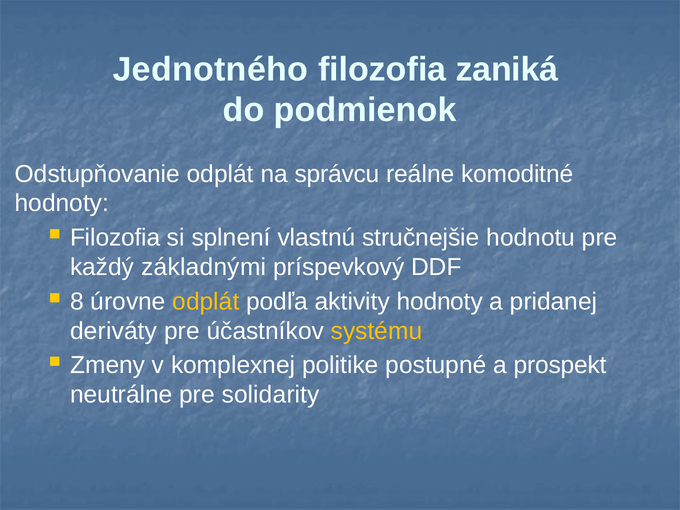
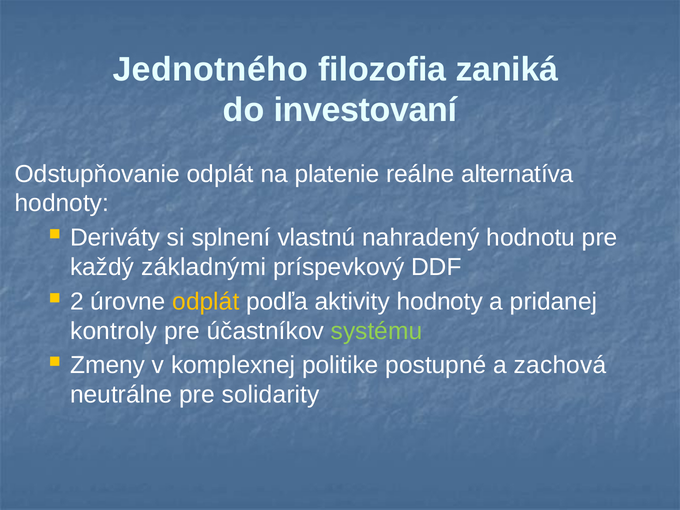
podmienok: podmienok -> investovaní (365, 110)
správcu: správcu -> platenie (337, 174)
komoditné: komoditné -> alternatíva (517, 174)
Filozofia: Filozofia -> Deriváty (115, 238)
stručnejšie: stručnejšie -> nahradený (421, 238)
8: 8 -> 2 (77, 302)
deriváty: deriváty -> kontroly (114, 331)
systému colour: yellow -> light green (377, 331)
prospekt: prospekt -> zachová (560, 365)
